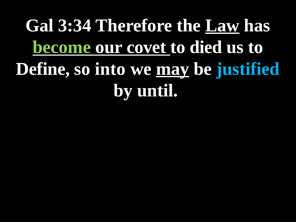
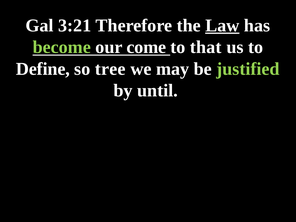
3:34: 3:34 -> 3:21 (75, 25)
covet: covet -> come (146, 47)
died: died -> that (206, 47)
into: into -> tree (110, 69)
may underline: present -> none (173, 69)
justified colour: light blue -> light green (248, 69)
